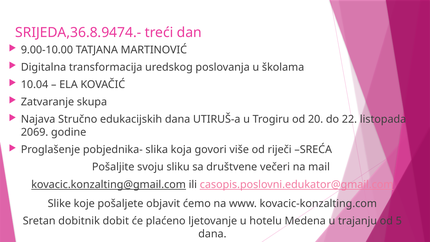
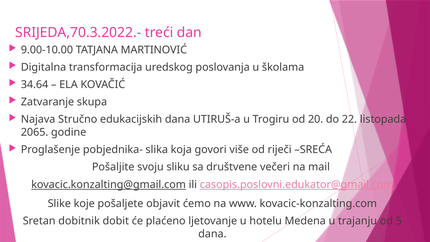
SRIJEDA,36.8.9474.-: SRIJEDA,36.8.9474.- -> SRIJEDA,70.3.2022.- (78, 32)
10.04: 10.04 -> 34.64 (35, 85)
2069: 2069 -> 2065 (35, 132)
